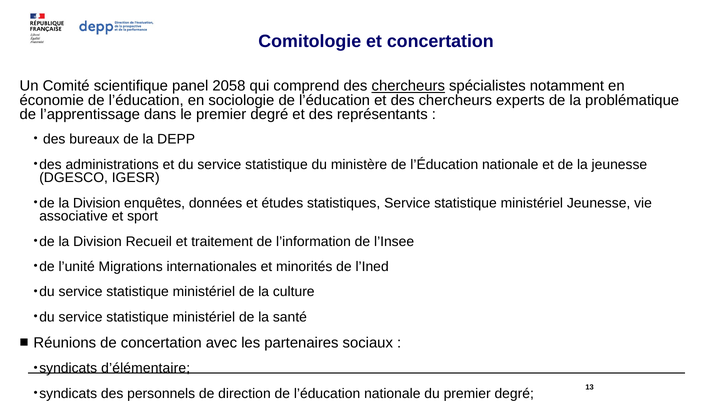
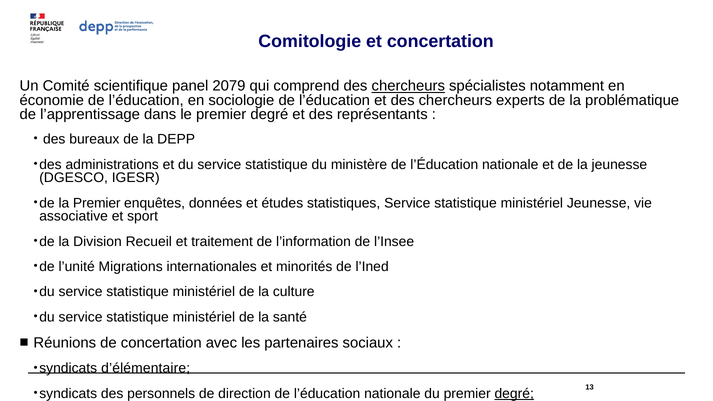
2058: 2058 -> 2079 (229, 86)
Division: Division -> Premier (97, 203)
degré underline: none -> present (514, 394)
